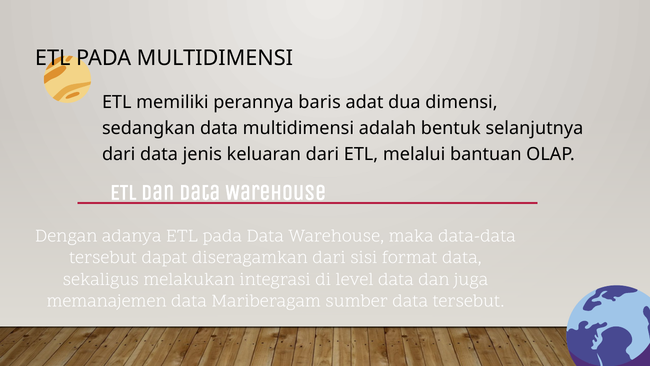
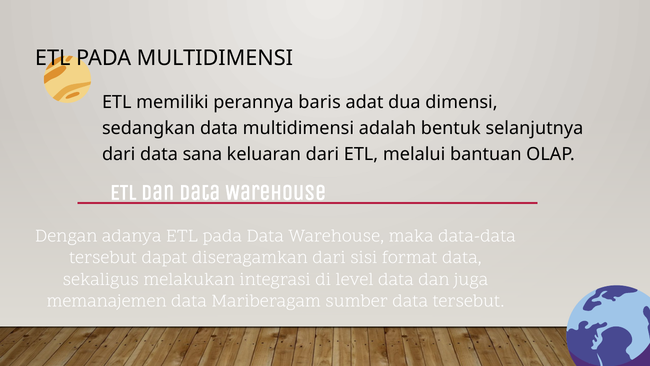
jenis: jenis -> sana (202, 154)
